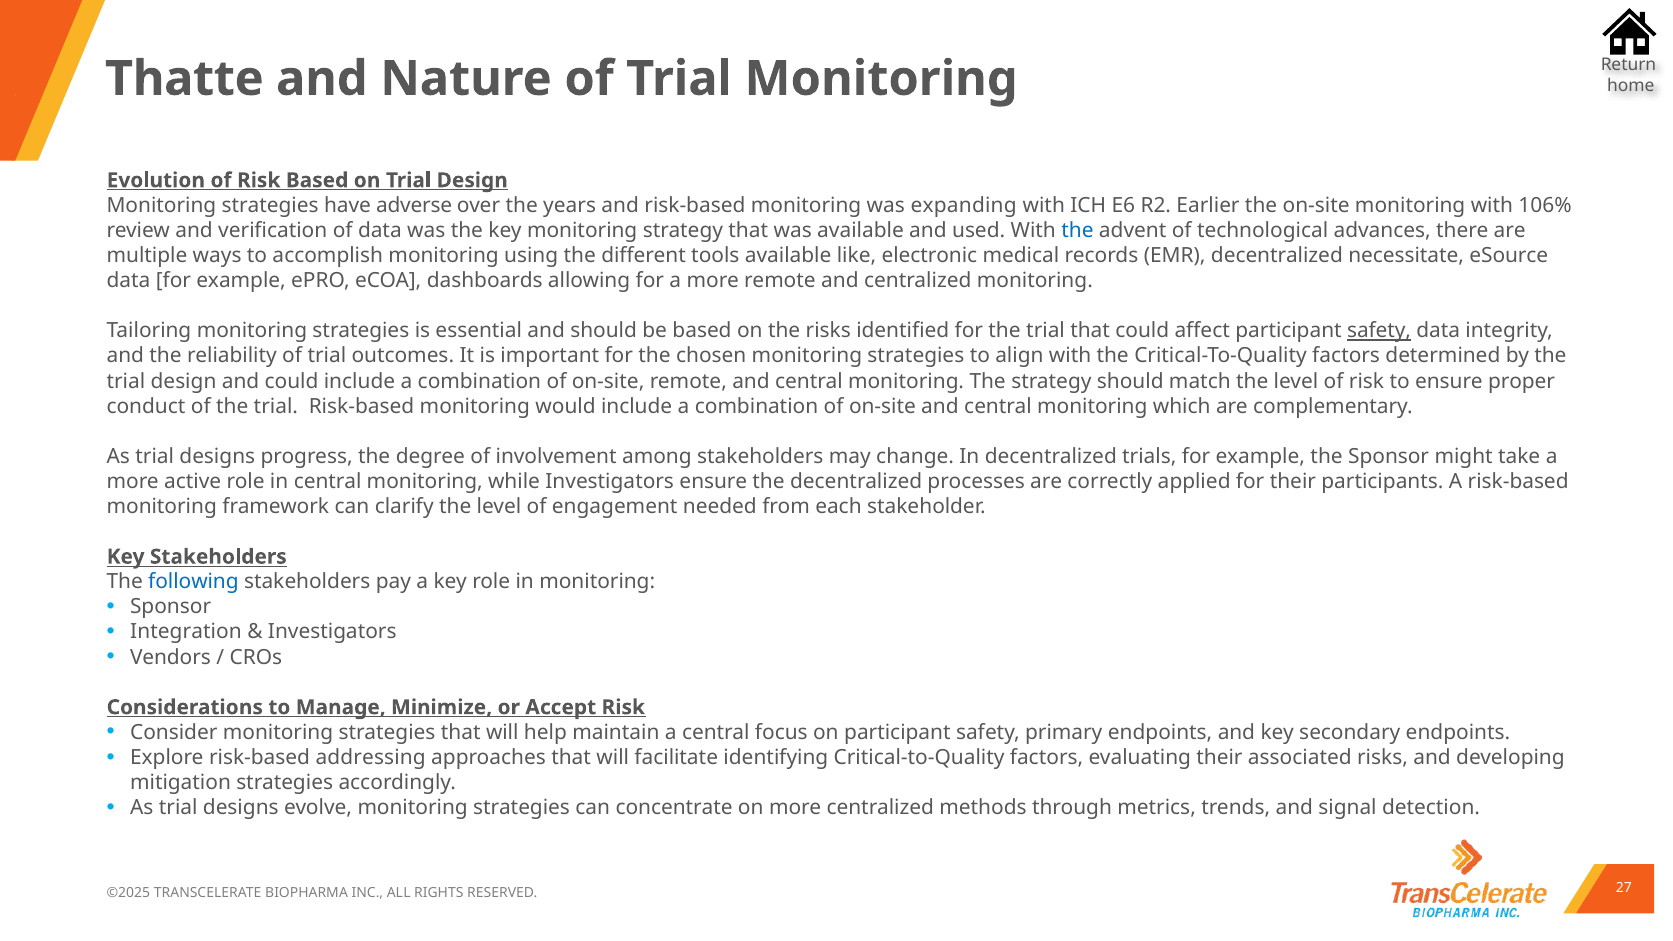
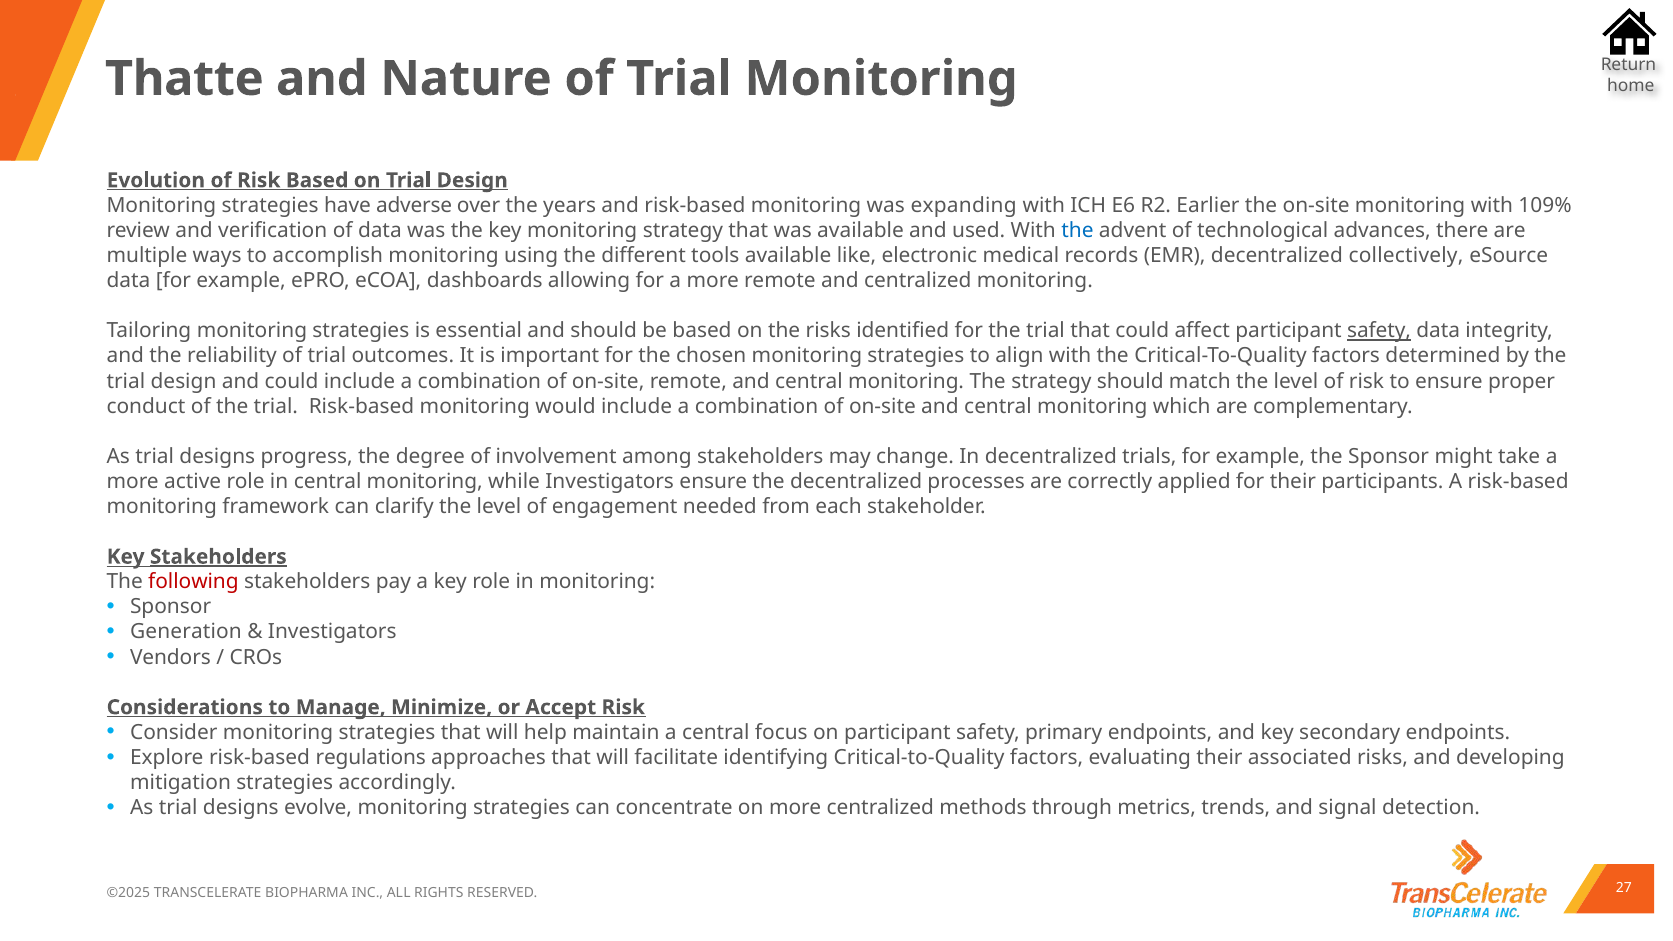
106%: 106% -> 109% (1545, 205)
necessitate: necessitate -> collectively (1406, 256)
Stakeholders underline: none -> present (218, 557)
following colour: blue -> red (193, 582)
Integration: Integration -> Generation (186, 632)
addressing: addressing -> regulations (371, 758)
